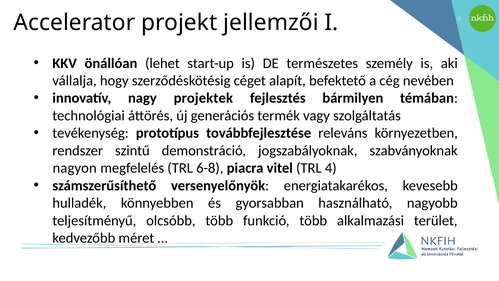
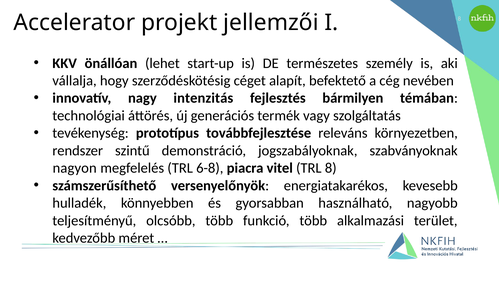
projektek: projektek -> intenzitás (203, 98)
TRL 4: 4 -> 8 (331, 168)
